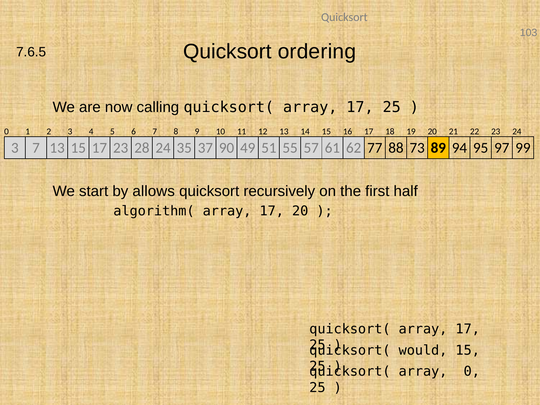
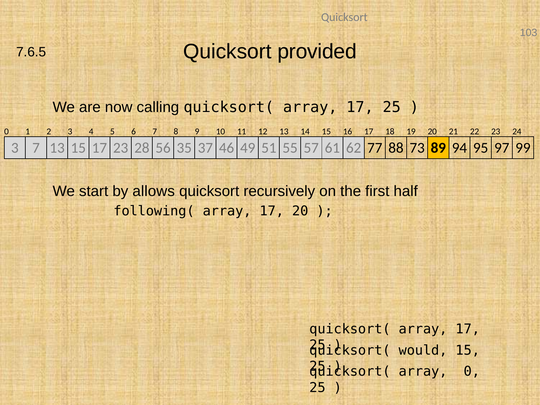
ordering: ordering -> provided (317, 51)
28 24: 24 -> 56 (163, 148)
90: 90 -> 46 (227, 148)
algorithm(: algorithm( -> following( (154, 211)
